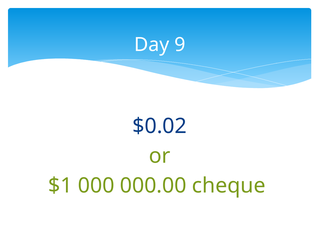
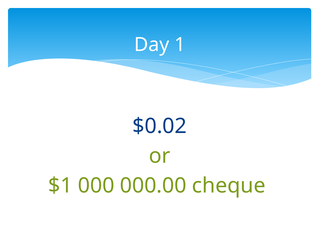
9: 9 -> 1 (180, 45)
